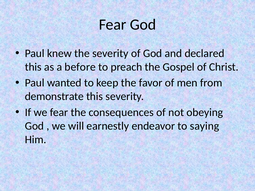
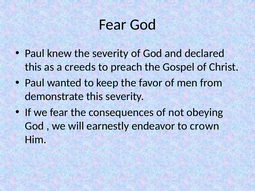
before: before -> creeds (80, 67)
saying: saying -> crown (205, 126)
